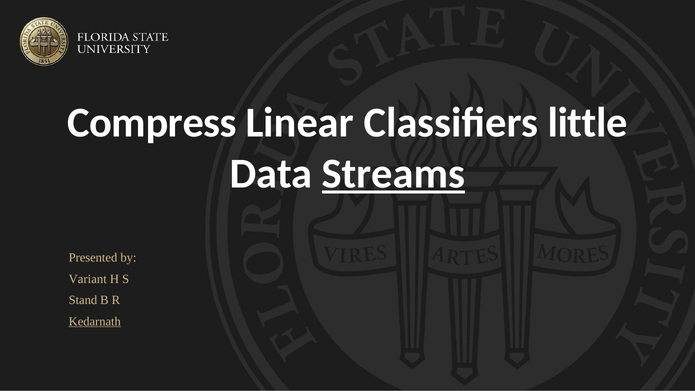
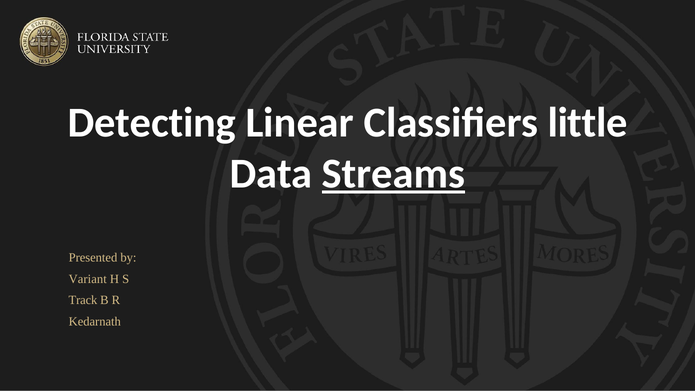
Compress: Compress -> Detecting (152, 123)
Stand: Stand -> Track (83, 300)
Kedarnath underline: present -> none (95, 321)
